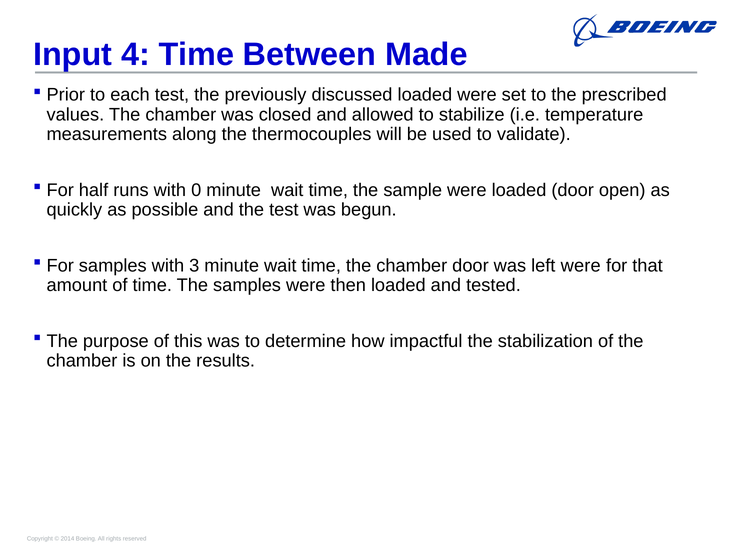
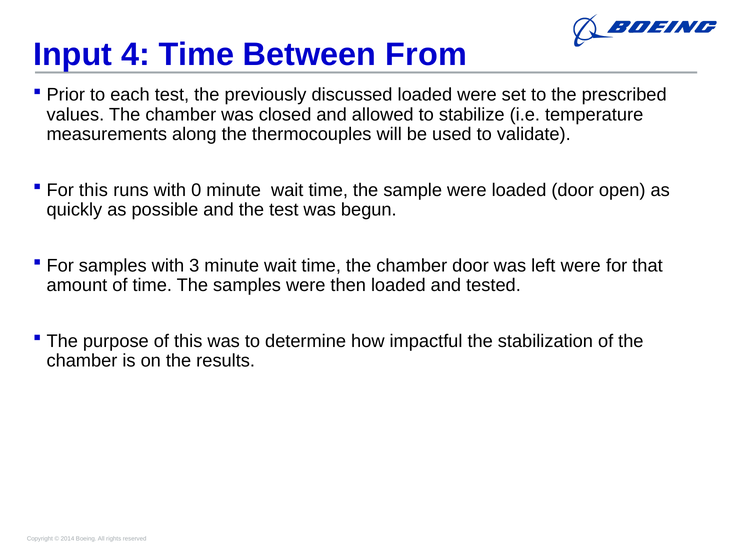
Made: Made -> From (426, 54)
For half: half -> this (93, 190)
